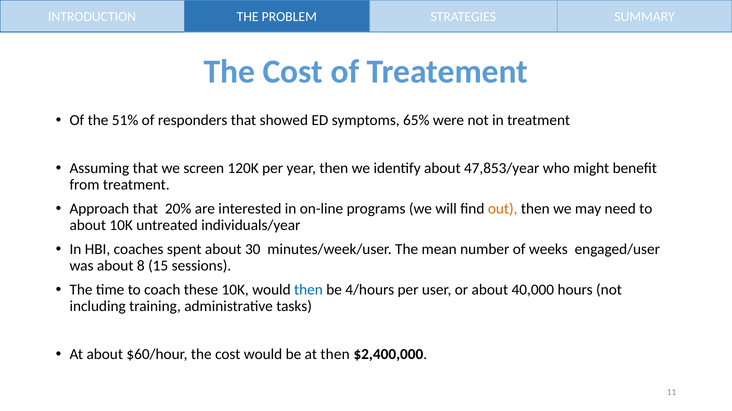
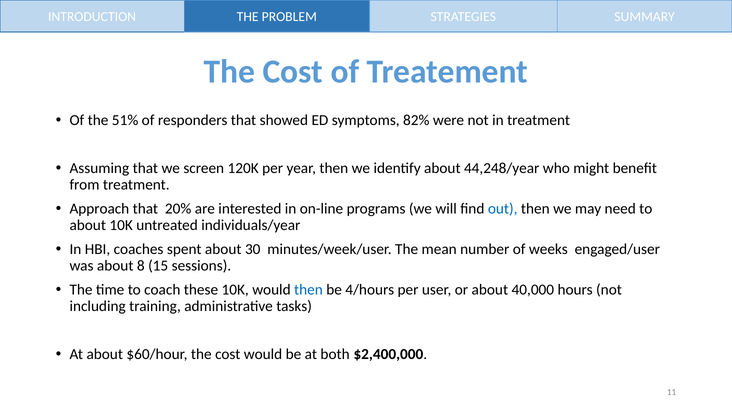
65%: 65% -> 82% (416, 120)
47,853/year: 47,853/year -> 44,248/year (502, 169)
out colour: orange -> blue (503, 209)
at then: then -> both (335, 355)
